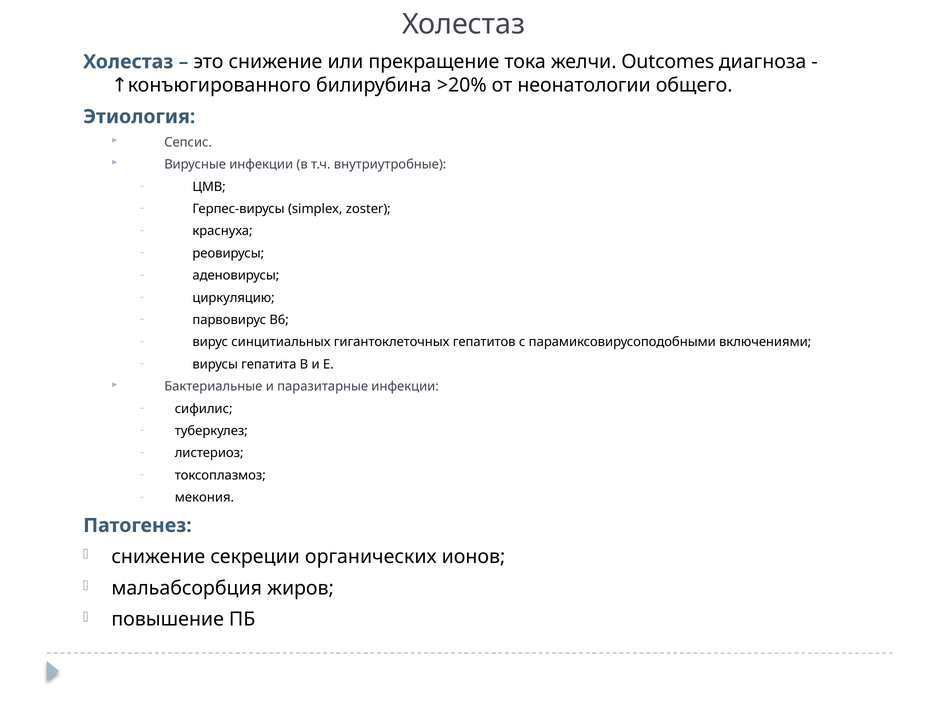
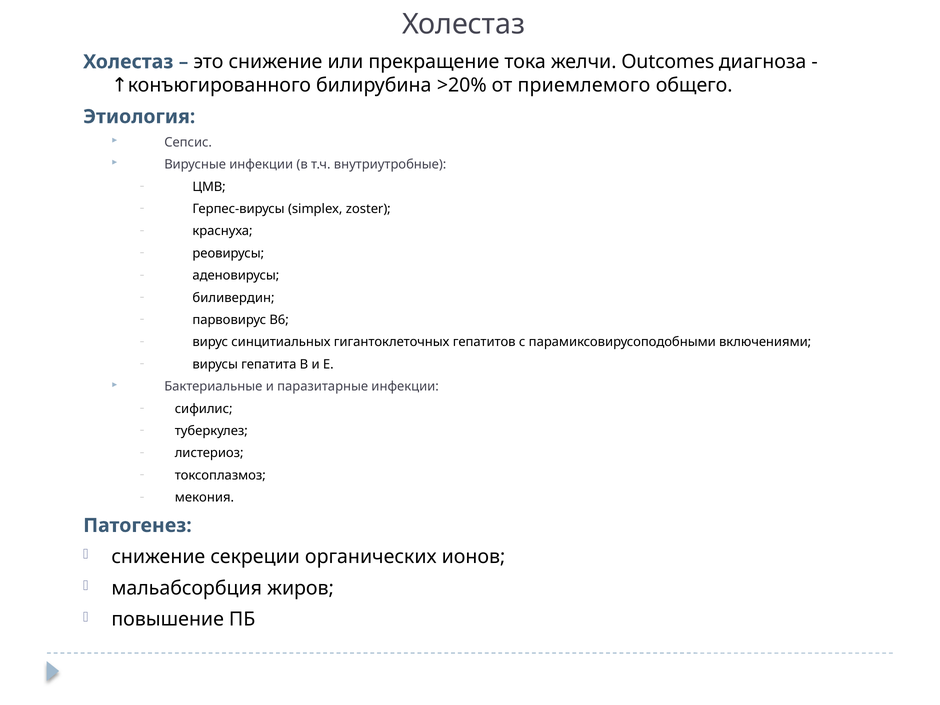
неонатологии: неонатологии -> приемлемого (584, 85)
циркуляцию: циркуляцию -> биливердин (234, 298)
